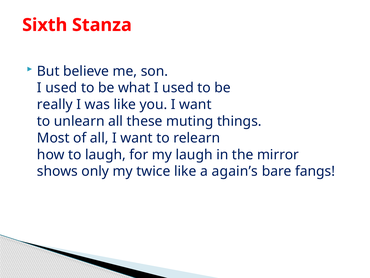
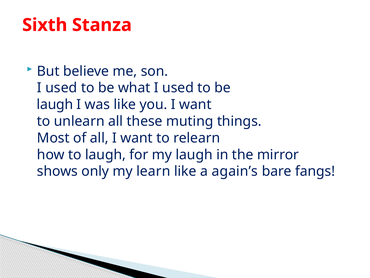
really: really -> laugh (55, 104)
twice: twice -> learn (153, 171)
